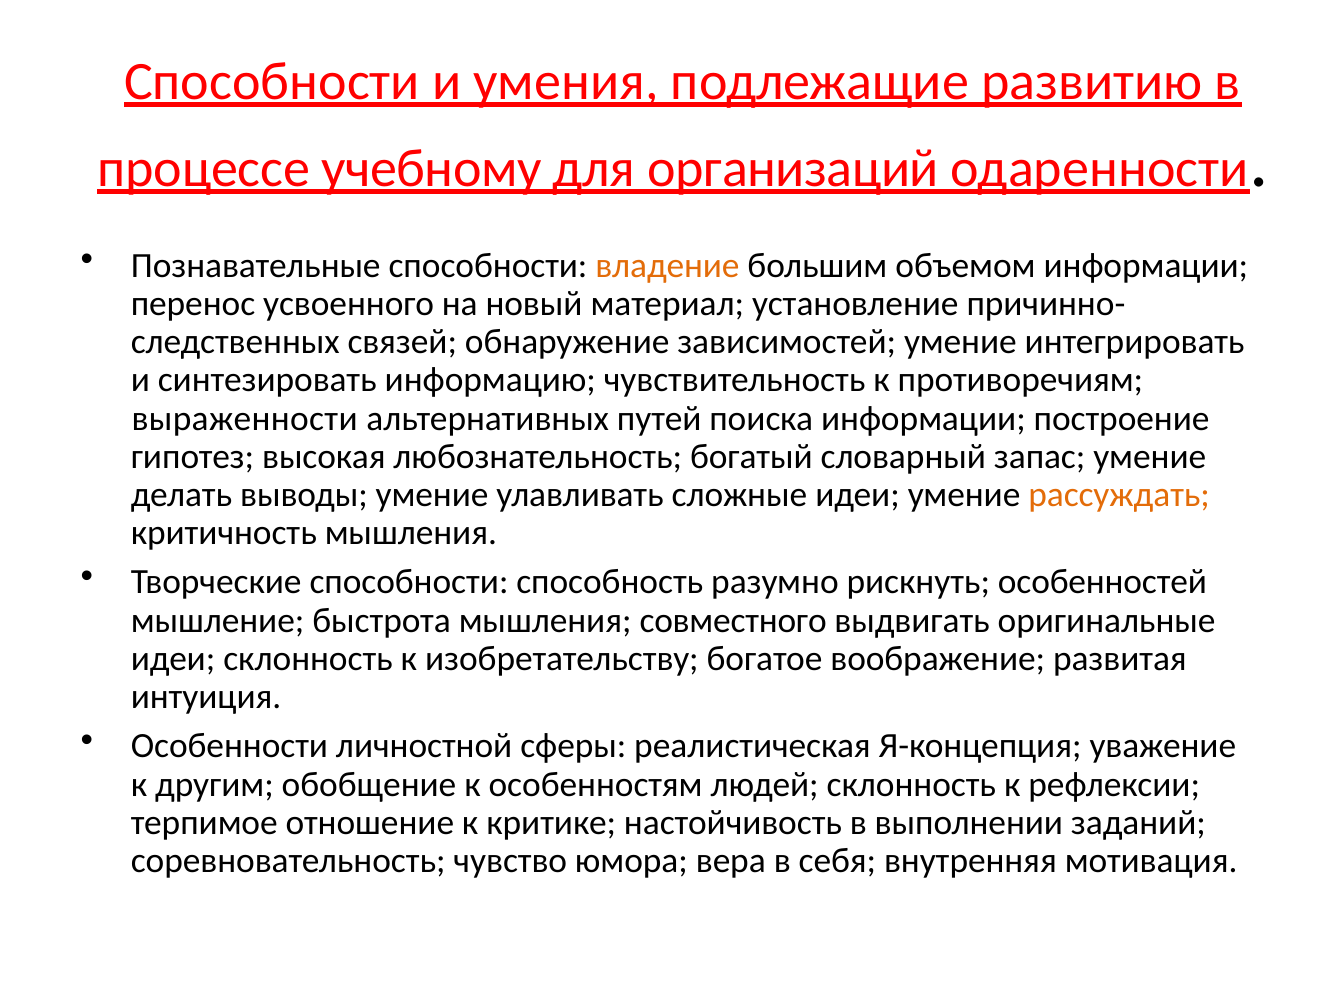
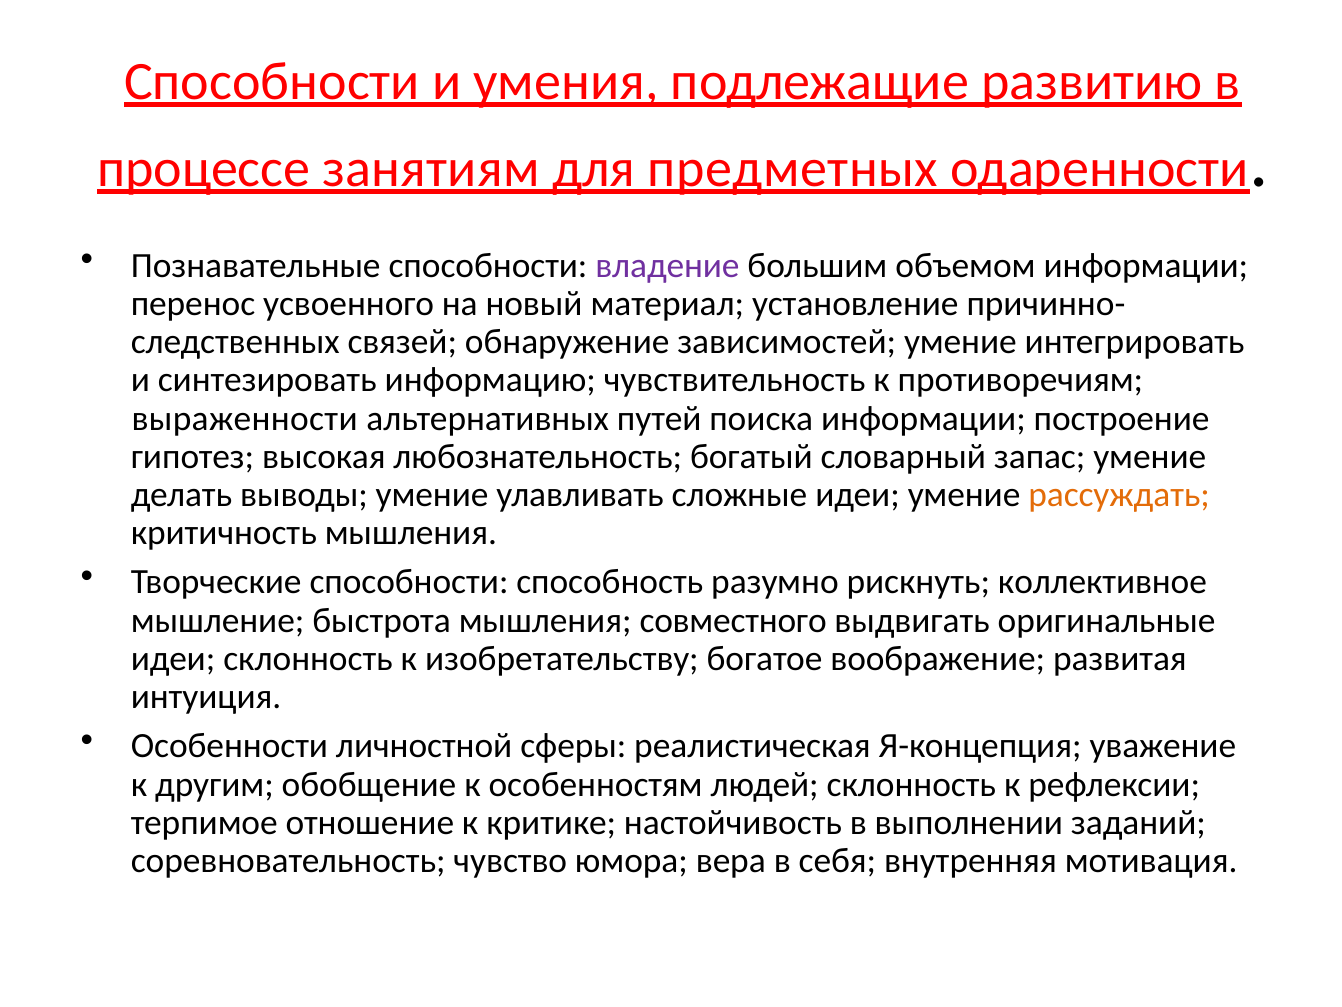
учебному: учебному -> занятиям (431, 168)
организаций: организаций -> предметных (793, 168)
владение colour: orange -> purple (667, 265)
особенностей: особенностей -> коллективное (1102, 582)
